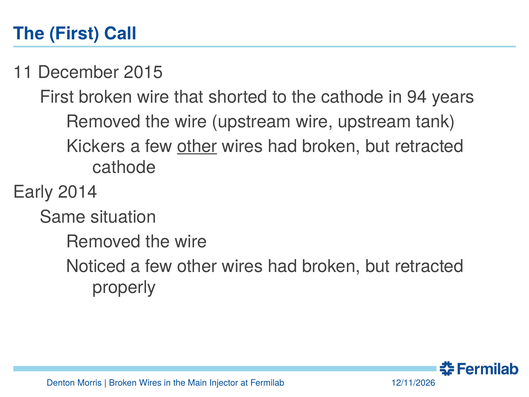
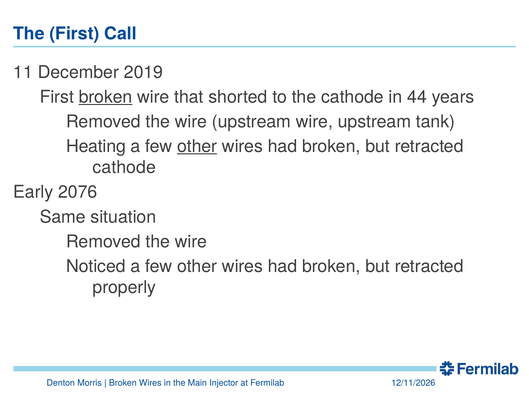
2015: 2015 -> 2019 (143, 72)
broken underline: none -> present (106, 97)
94: 94 -> 44 (417, 97)
Kickers: Kickers -> Heating (96, 146)
2014: 2014 -> 2076 (78, 192)
